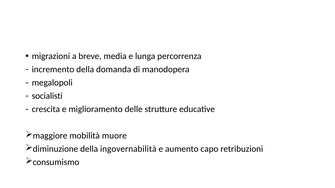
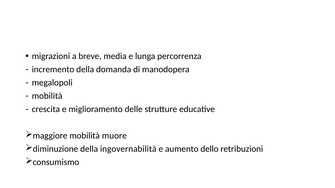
socialisti: socialisti -> mobilità (47, 96)
capo: capo -> dello (209, 149)
